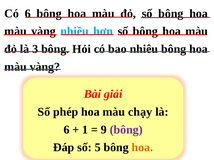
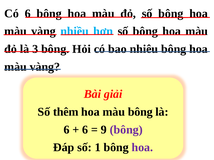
phép: phép -> thêm (66, 112)
màu chạy: chạy -> bông (140, 112)
1: 1 -> 6 (85, 130)
5: 5 -> 1 (98, 148)
hoa colour: orange -> purple (142, 148)
